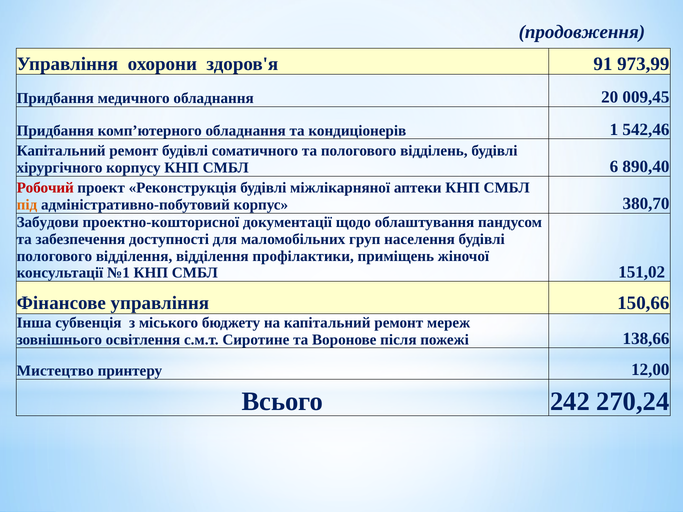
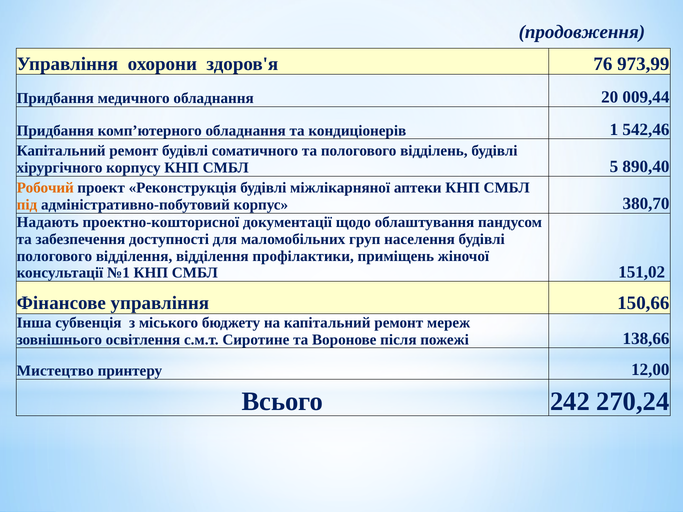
91: 91 -> 76 (603, 64)
009,45: 009,45 -> 009,44 (646, 97)
6: 6 -> 5 (614, 167)
Робочий colour: red -> orange (45, 188)
Забудови: Забудови -> Надають (48, 222)
